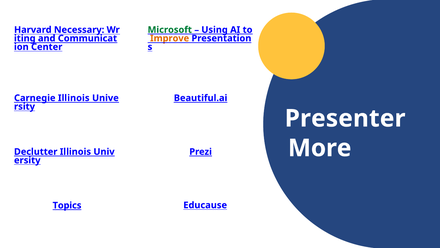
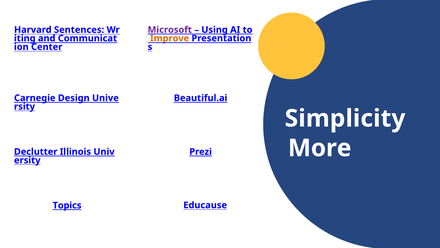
Microsoft colour: green -> purple (170, 30)
Necessary: Necessary -> Sentences (79, 30)
Carnegie Illinois: Illinois -> Design (74, 98)
Presenter: Presenter -> Simplicity (345, 118)
